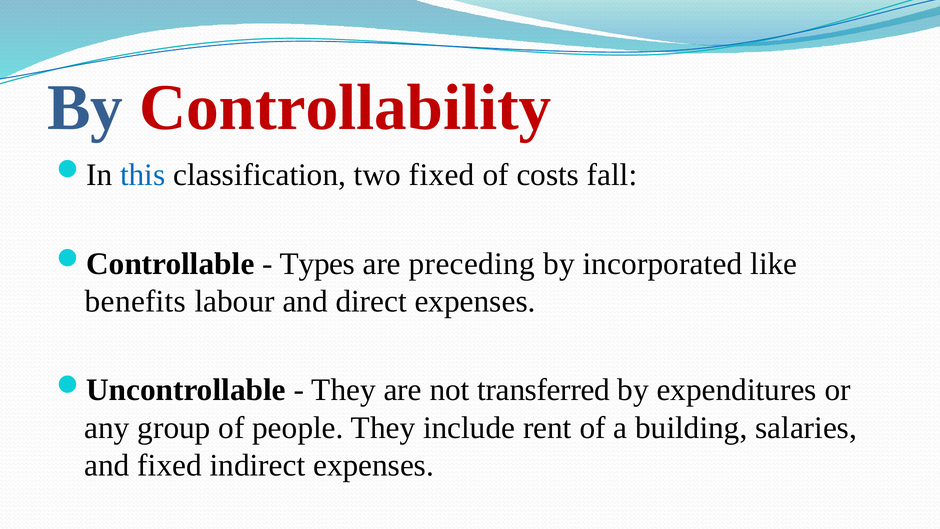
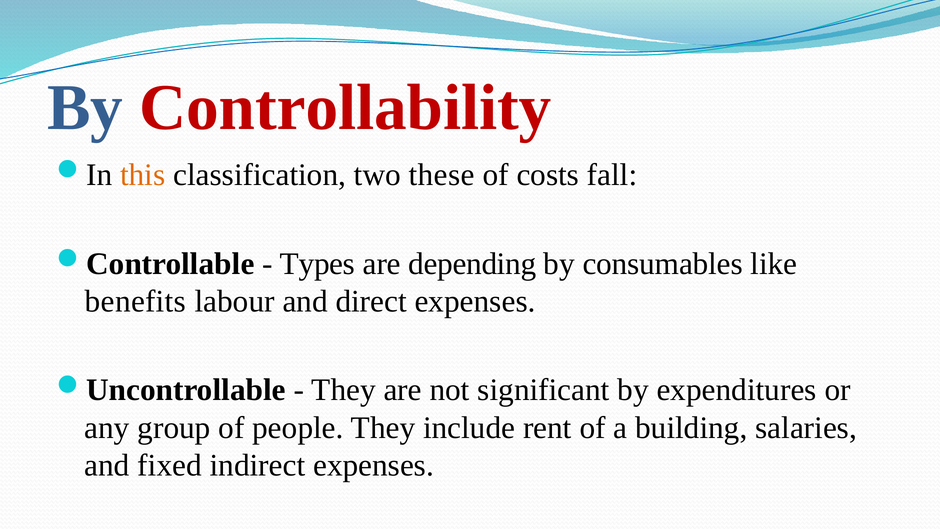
this colour: blue -> orange (143, 175)
two fixed: fixed -> these (442, 175)
preceding: preceding -> depending (472, 264)
incorporated: incorporated -> consumables (663, 264)
transferred: transferred -> significant (544, 390)
